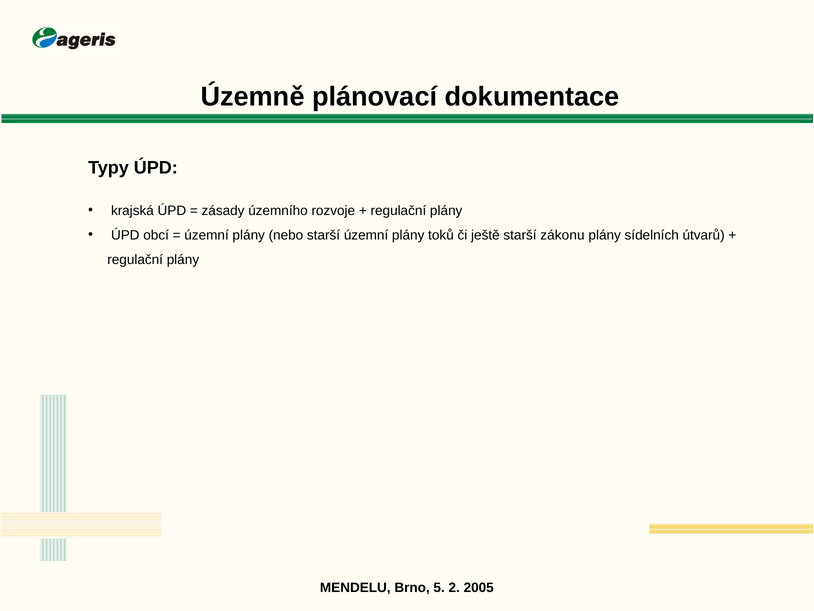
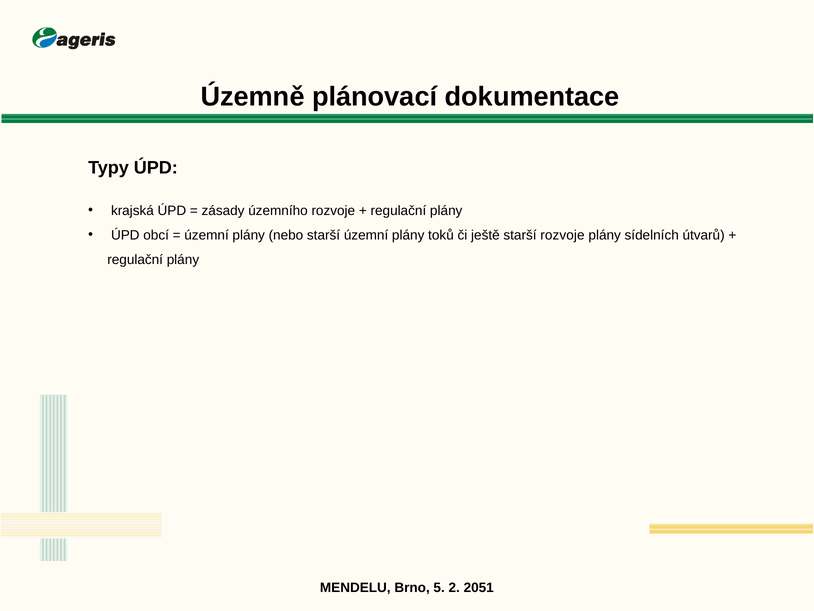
starší zákonu: zákonu -> rozvoje (562, 235)
2005: 2005 -> 2051 (479, 588)
